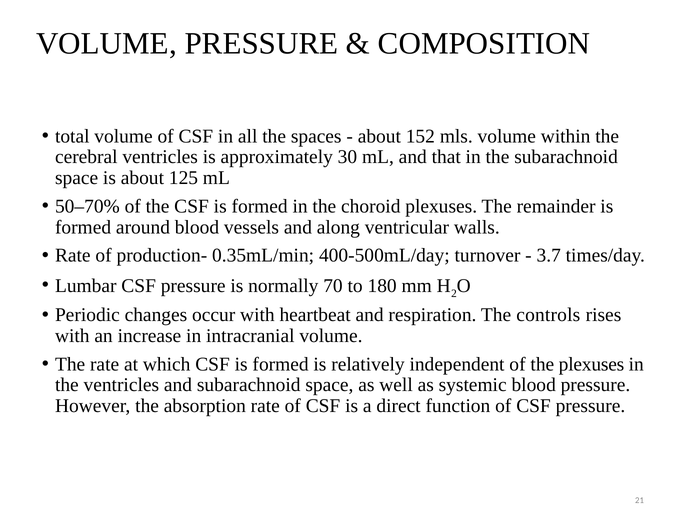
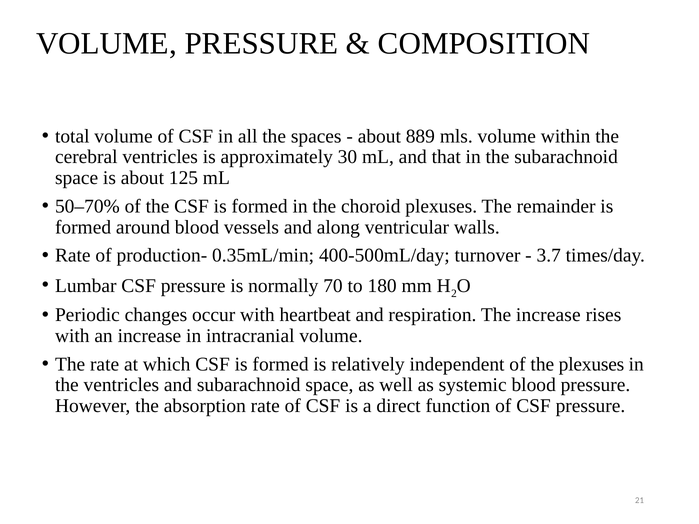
152: 152 -> 889 (420, 136)
The controls: controls -> increase (548, 315)
